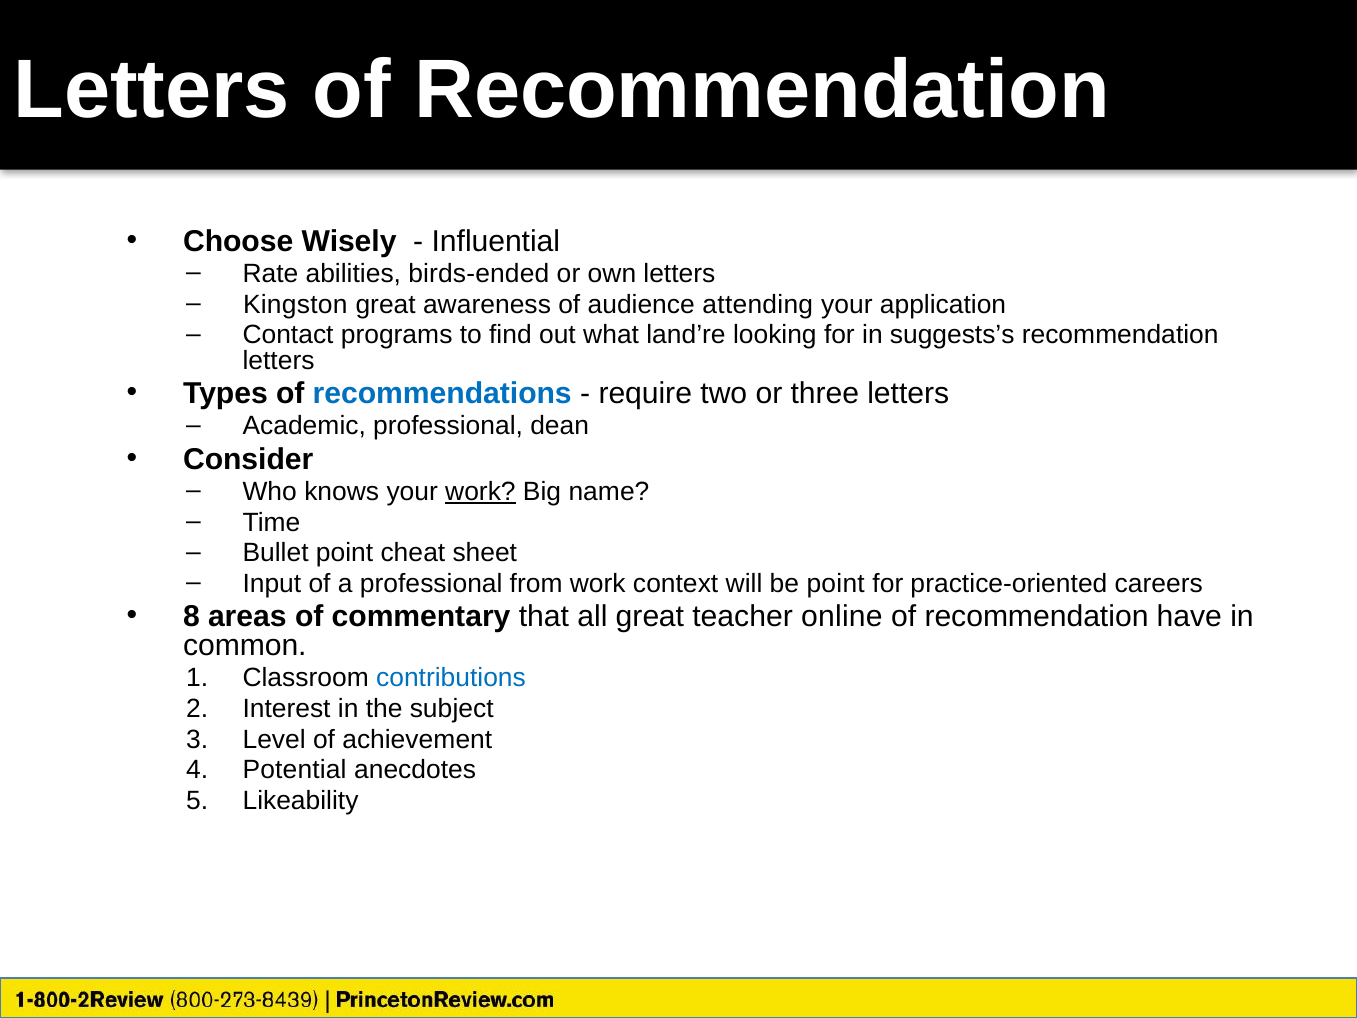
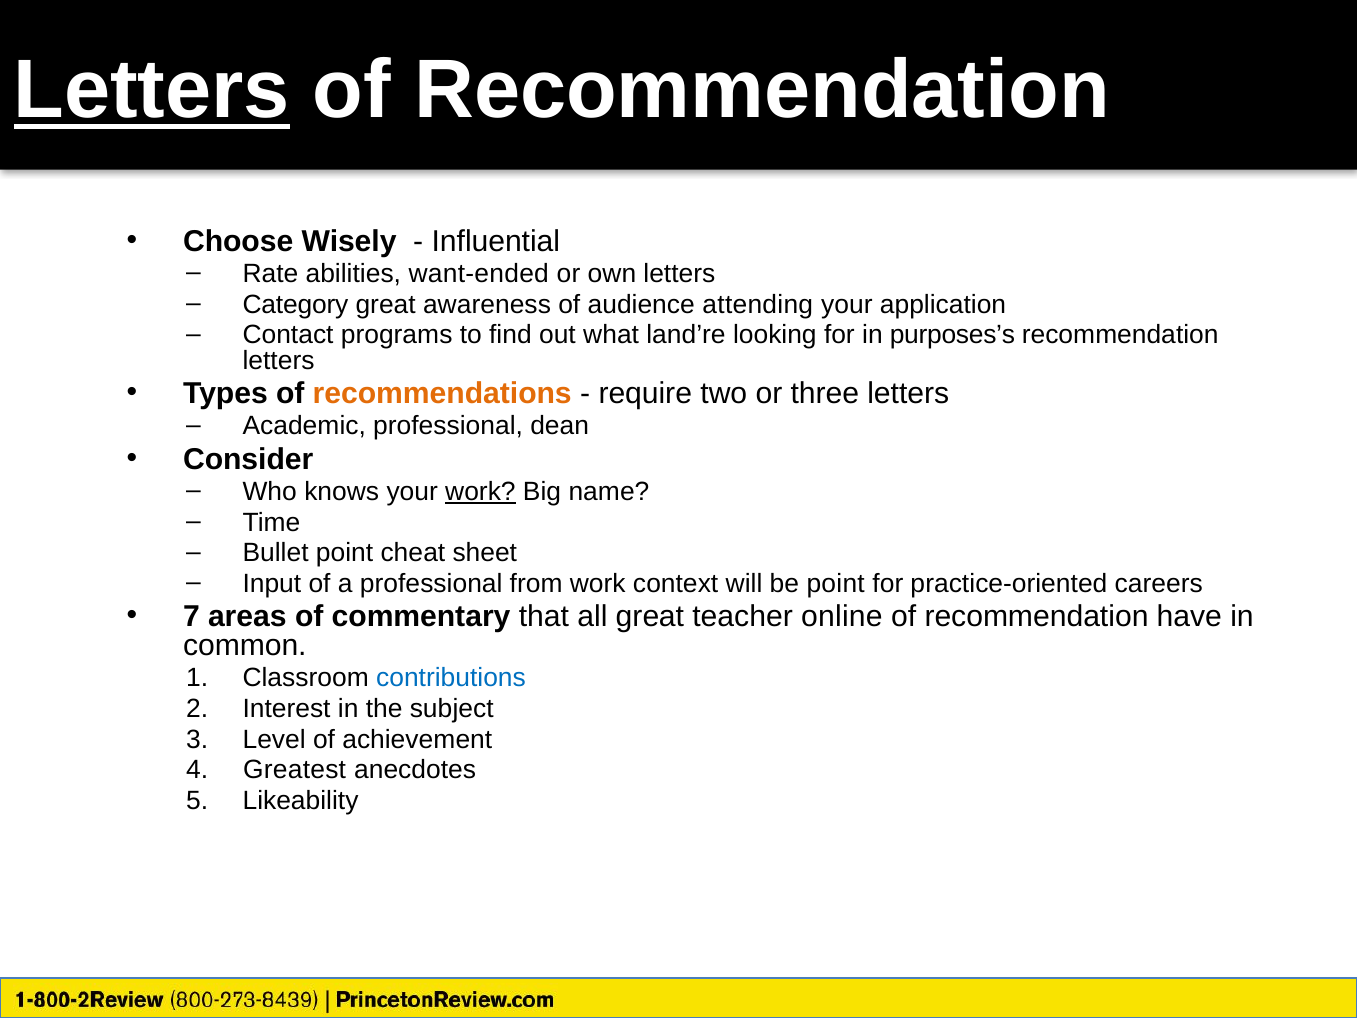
Letters underline: none -> present (152, 91)
birds-ended: birds-ended -> want-ended (479, 274)
Kingston: Kingston -> Category (295, 304)
suggests’s: suggests’s -> purposes’s (952, 335)
recommendations colour: blue -> orange (442, 393)
8: 8 -> 7 (192, 616)
Potential: Potential -> Greatest (295, 770)
